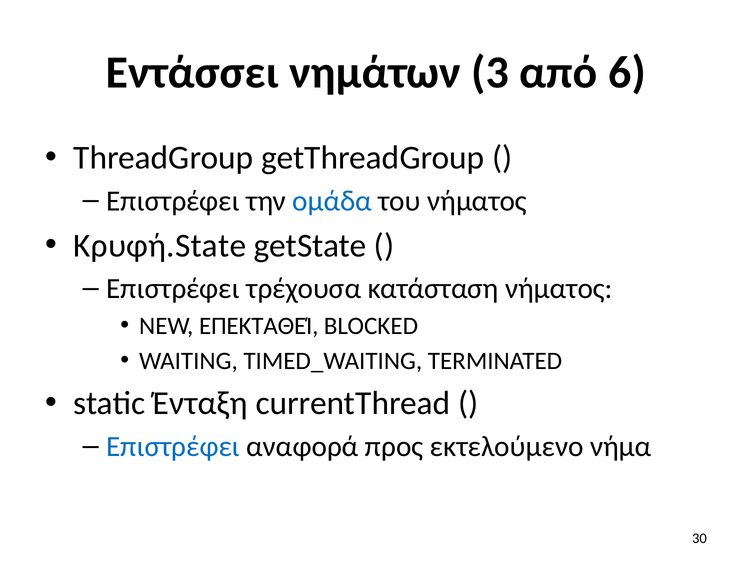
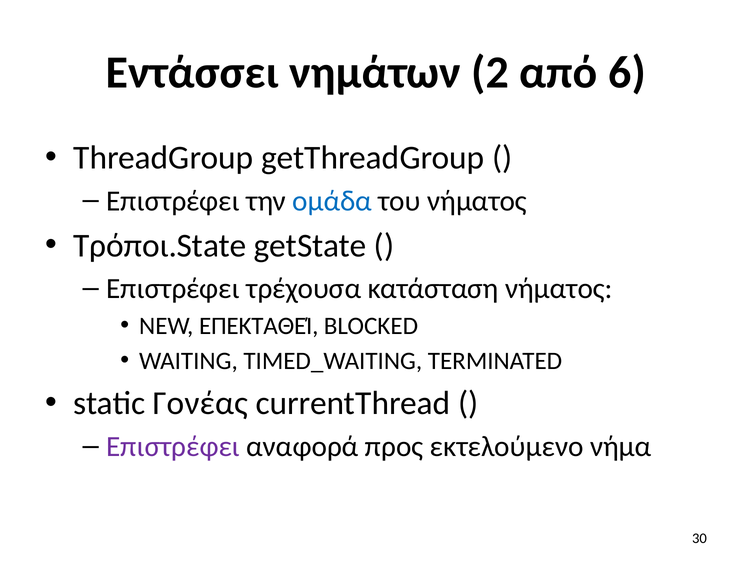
3: 3 -> 2 (490, 73)
Κρυφή.State: Κρυφή.State -> Τρόποι.State (160, 246)
Ένταξη: Ένταξη -> Γονέας (200, 403)
Επιστρέφει colour: blue -> purple (173, 447)
